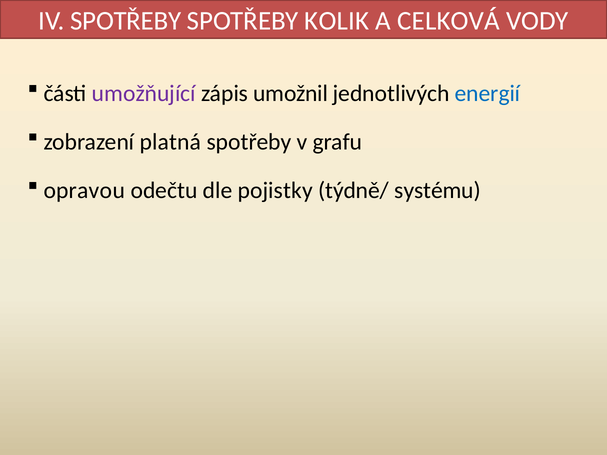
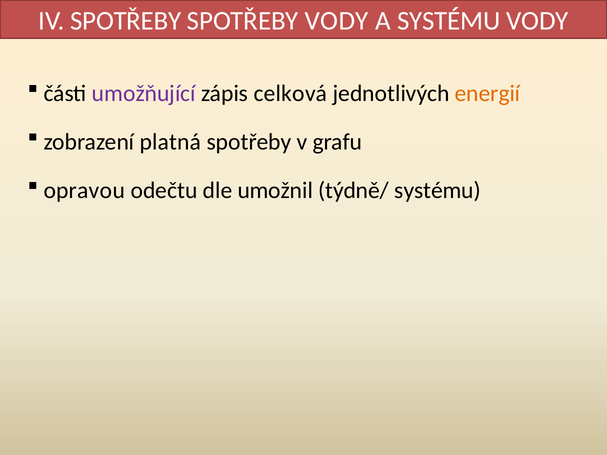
SPOTŘEBY KOLIK: KOLIK -> VODY (337, 21)
A CELKOVÁ: CELKOVÁ -> SYSTÉMU (449, 21)
umožnil: umožnil -> celková (290, 93)
energií colour: blue -> orange (488, 93)
pojistky: pojistky -> umožnil (275, 190)
